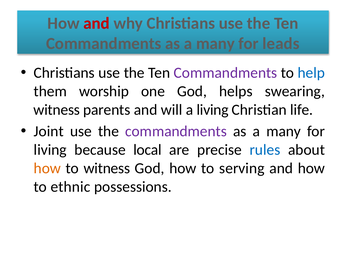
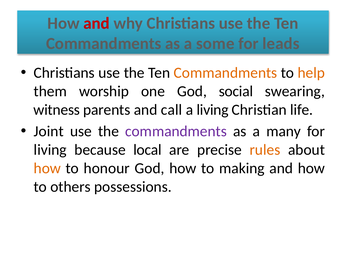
many: many -> some (215, 44)
Commandments colour: purple -> orange (225, 73)
help colour: blue -> orange (311, 73)
helps: helps -> social (236, 91)
will: will -> call (172, 109)
rules colour: blue -> orange (265, 149)
to witness: witness -> honour (107, 168)
serving: serving -> making (242, 168)
ethnic: ethnic -> others (70, 186)
